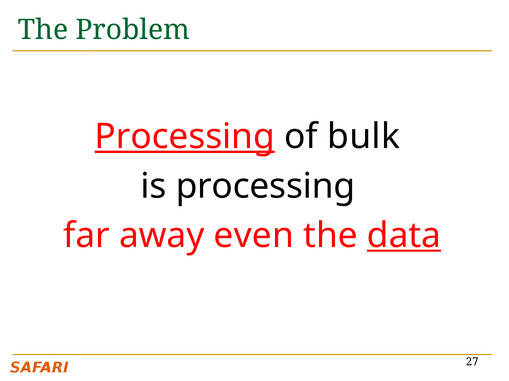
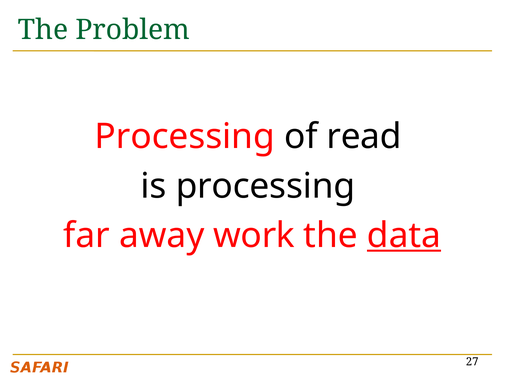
Processing underline: present -> none (185, 137)
bulk: bulk -> read (364, 137)
even: even -> work (254, 236)
